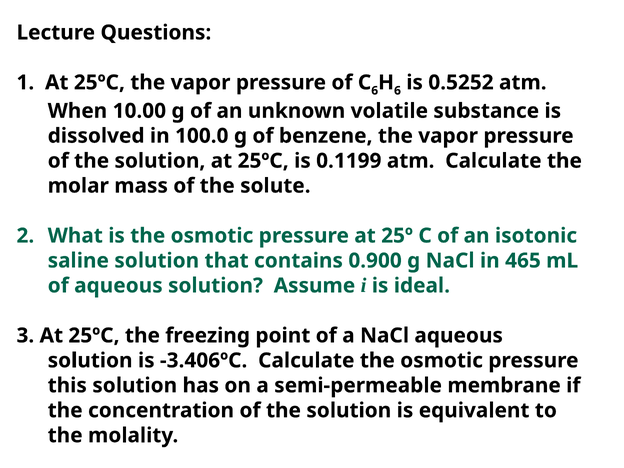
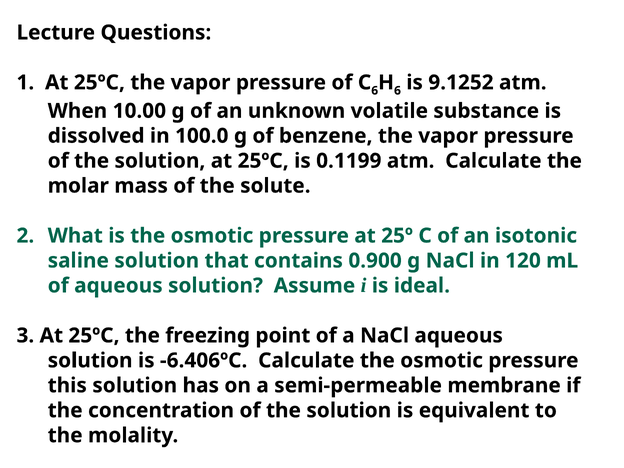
0.5252: 0.5252 -> 9.1252 (461, 83)
465: 465 -> 120 (523, 261)
-3.406ºC: -3.406ºC -> -6.406ºC (204, 361)
